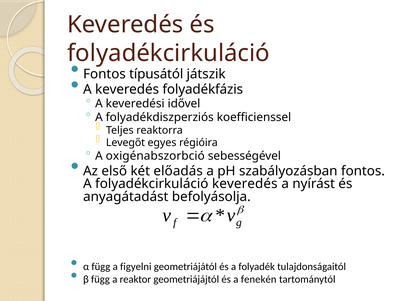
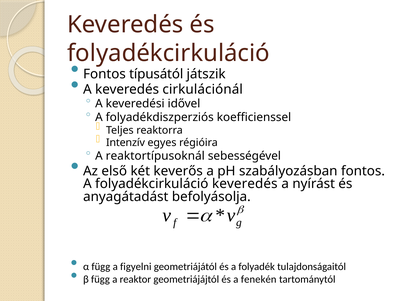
folyadékfázis: folyadékfázis -> cirkulációnál (203, 90)
Levegőt: Levegőt -> Intenzív (125, 143)
oxigénabszorbció: oxigénabszorbció -> reaktortípusoknál (155, 156)
előadás: előadás -> keverős (178, 171)
